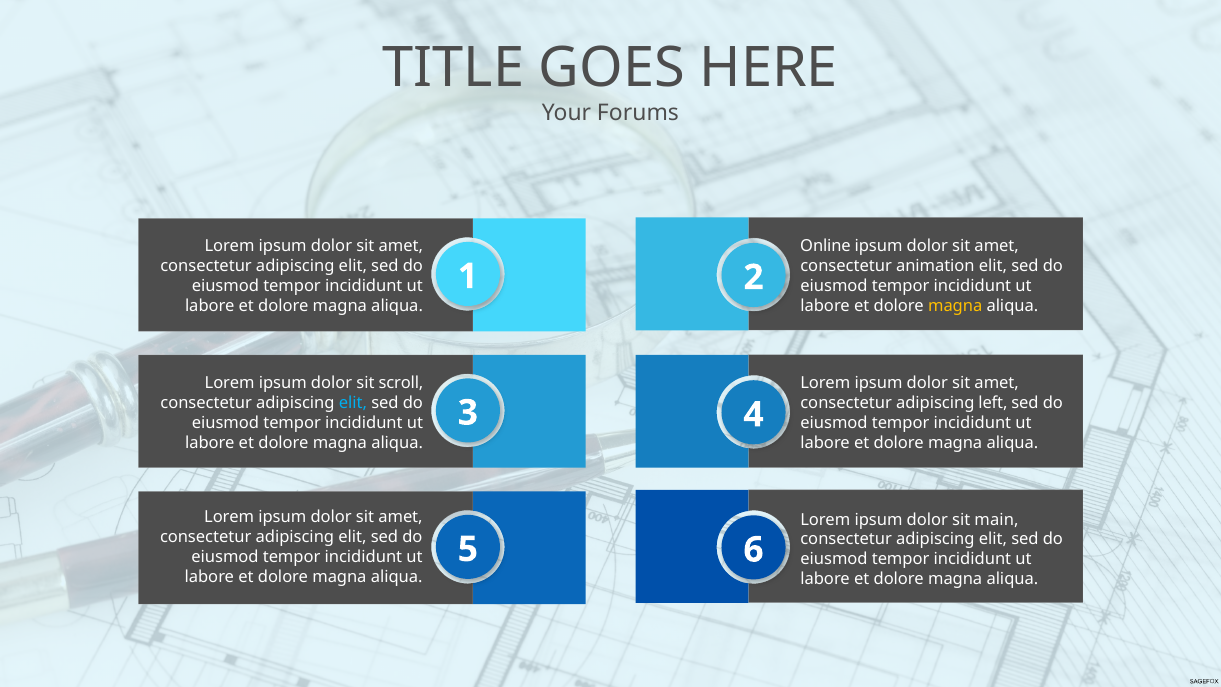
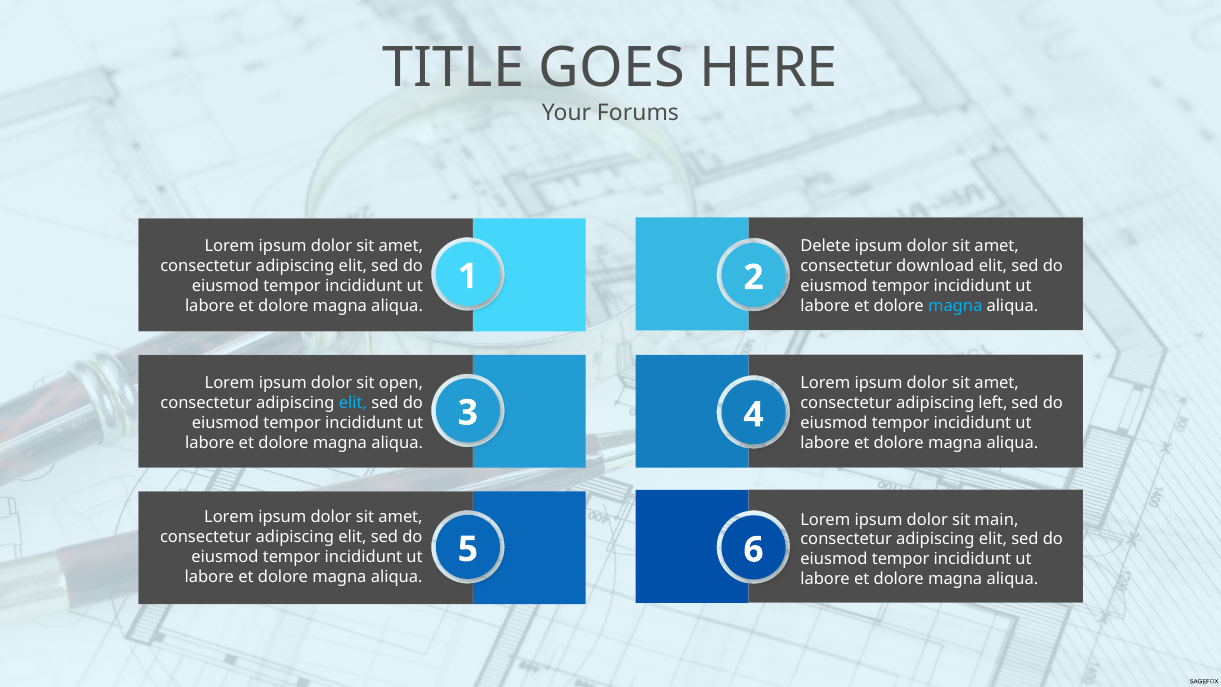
Online: Online -> Delete (825, 246)
animation: animation -> download (935, 266)
magna colour: yellow -> light blue (955, 306)
scroll: scroll -> open (401, 383)
